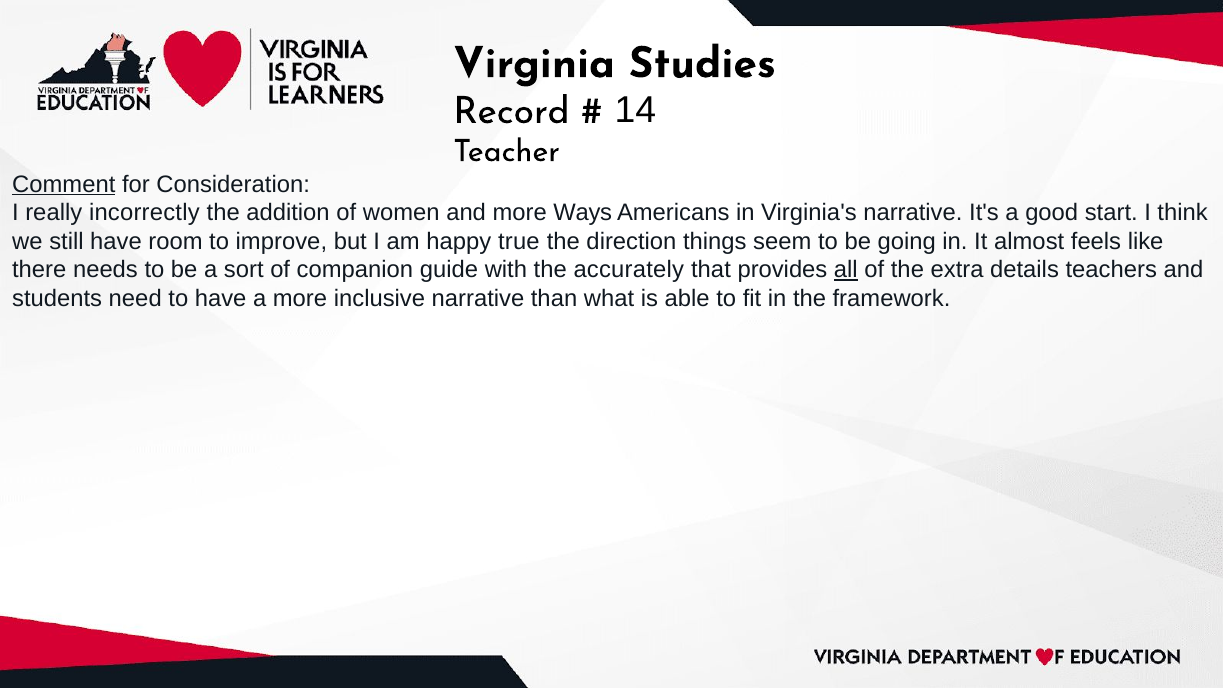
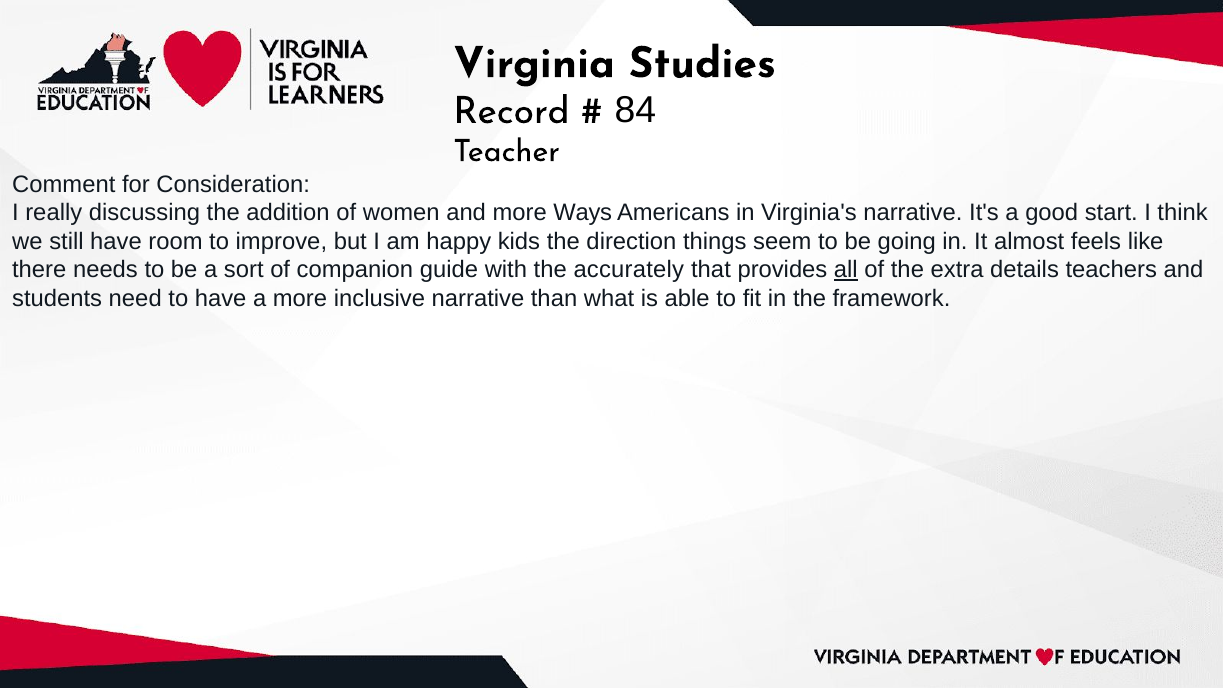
14: 14 -> 84 (635, 111)
Comment underline: present -> none (64, 184)
incorrectly: incorrectly -> discussing (144, 213)
true: true -> kids (519, 241)
